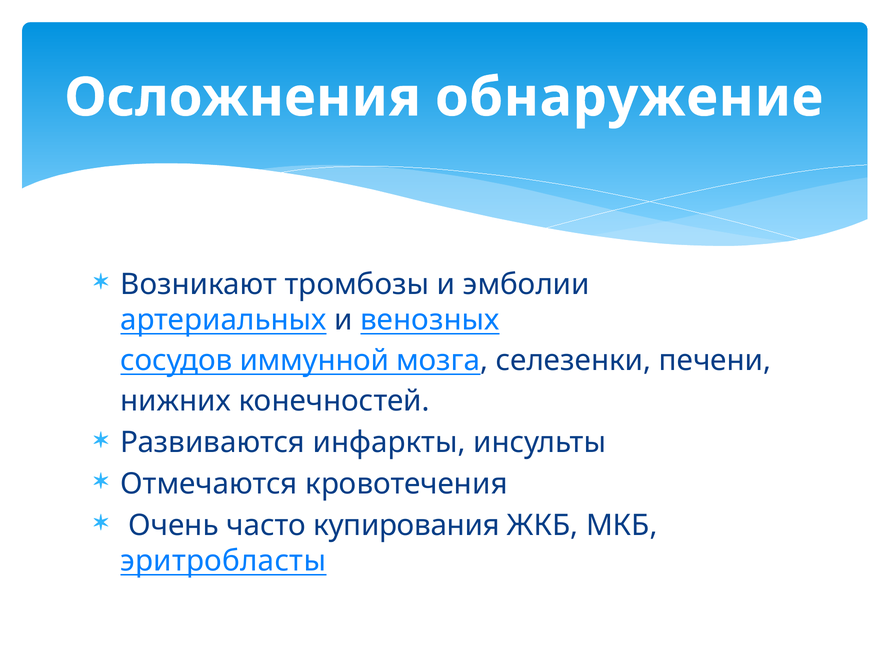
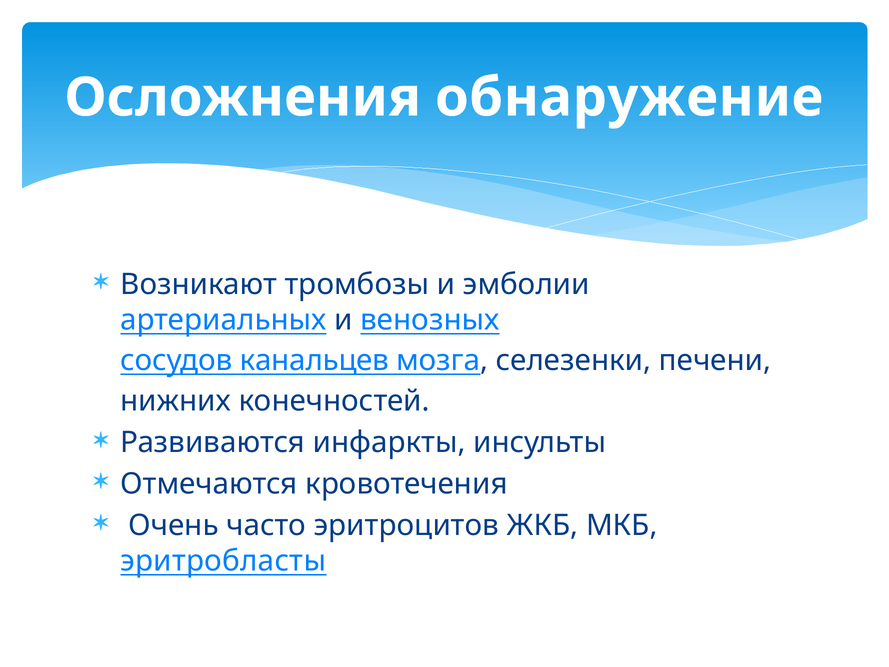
иммунной: иммунной -> канальцев (314, 360)
купирования: купирования -> эритроцитов (406, 525)
